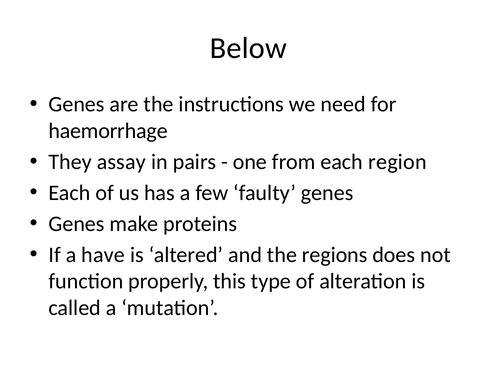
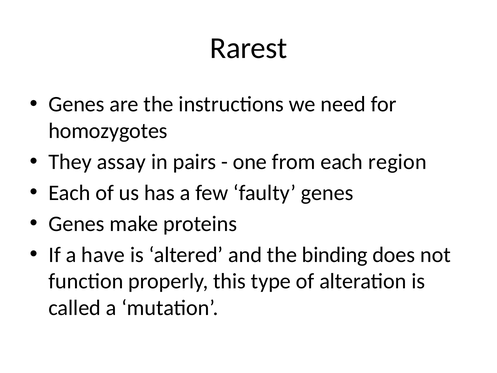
Below: Below -> Rarest (249, 48)
haemorrhage: haemorrhage -> homozygotes (108, 131)
regions: regions -> binding (335, 255)
